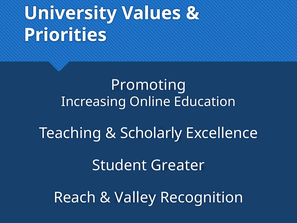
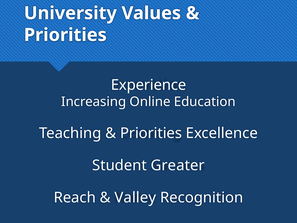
Promoting: Promoting -> Experience (149, 85)
Scholarly: Scholarly -> Priorities (151, 133)
